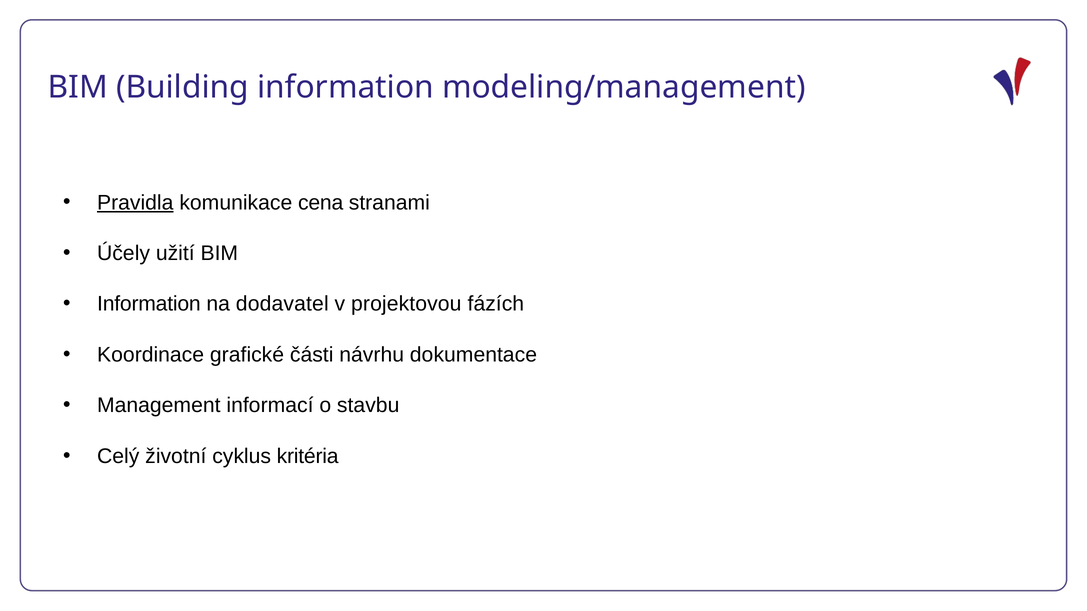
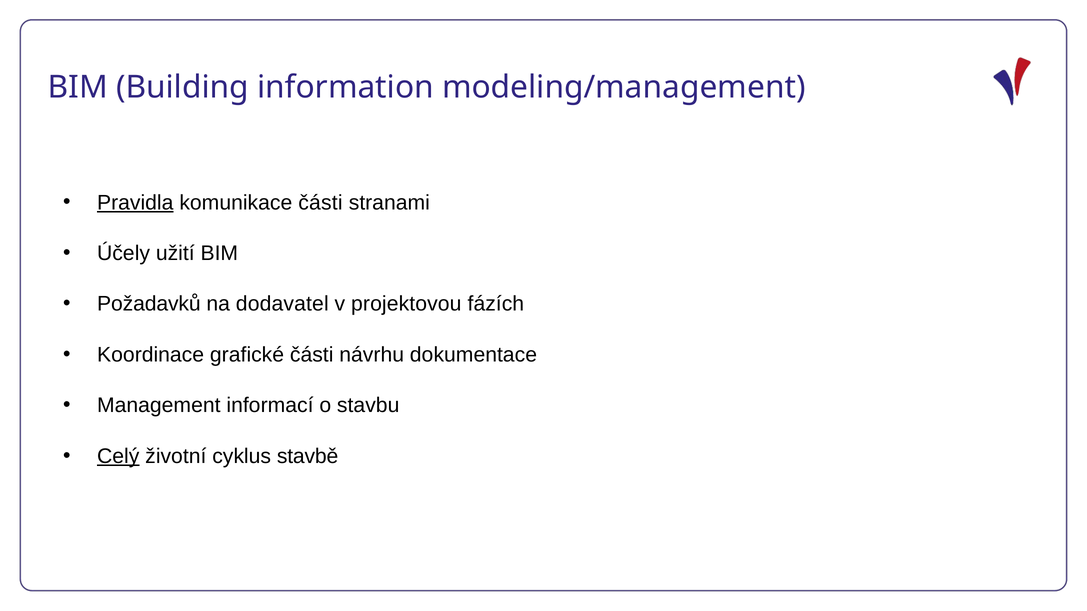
komunikace cena: cena -> části (320, 203)
Information: Information -> Požadavků (149, 304)
Celý underline: none -> present (118, 456)
kritéria: kritéria -> stavbě (308, 456)
